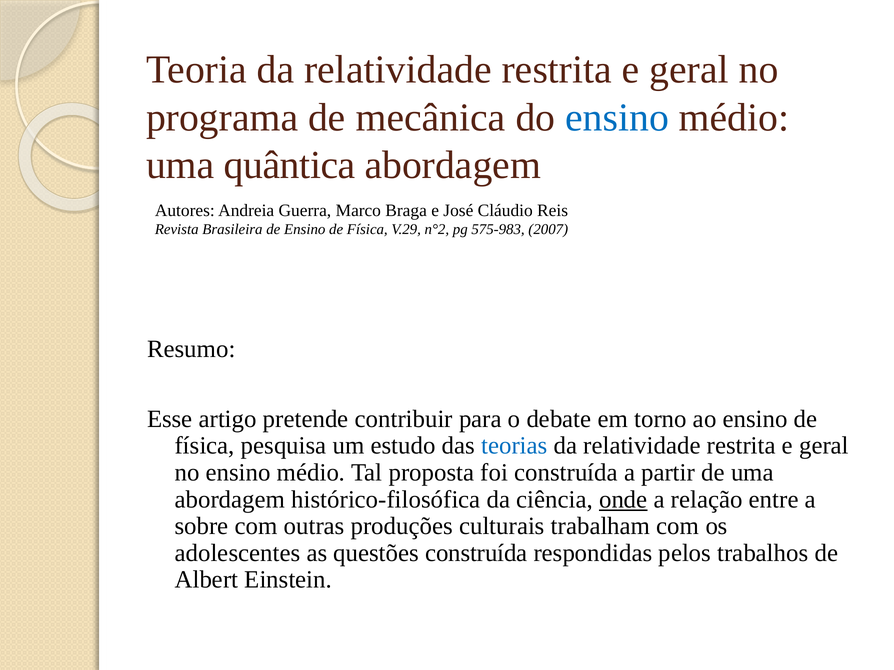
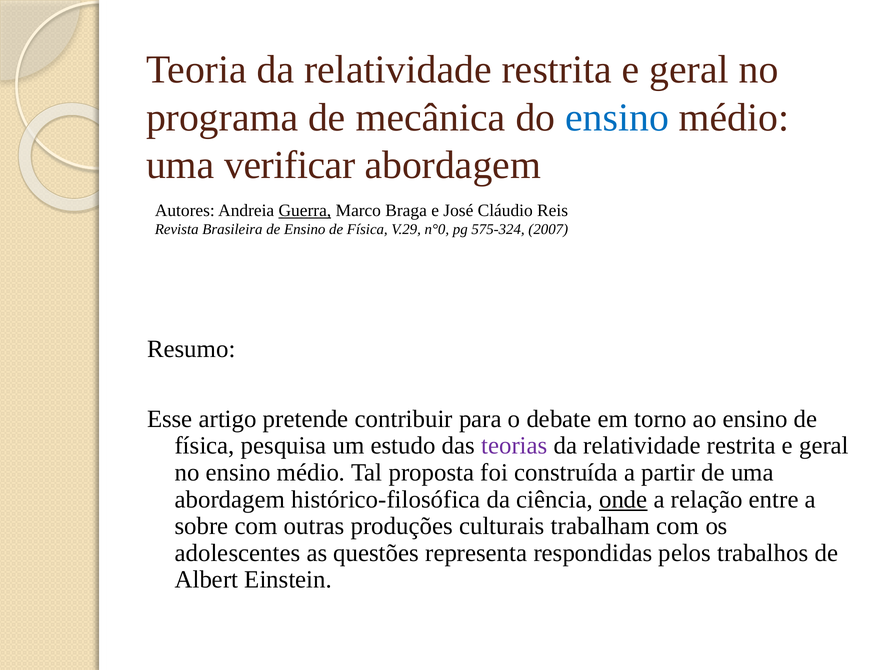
quântica: quântica -> verificar (290, 165)
Guerra underline: none -> present (305, 211)
n°2: n°2 -> n°0 (437, 230)
575-983: 575-983 -> 575-324 (498, 230)
teorias colour: blue -> purple (514, 446)
questões construída: construída -> representa (476, 553)
